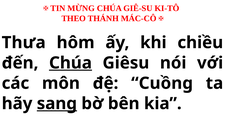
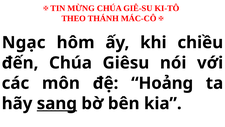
Thưa: Thưa -> Ngạc (24, 42)
Chúa underline: present -> none (70, 63)
Cuồng: Cuồng -> Hoảng (162, 83)
